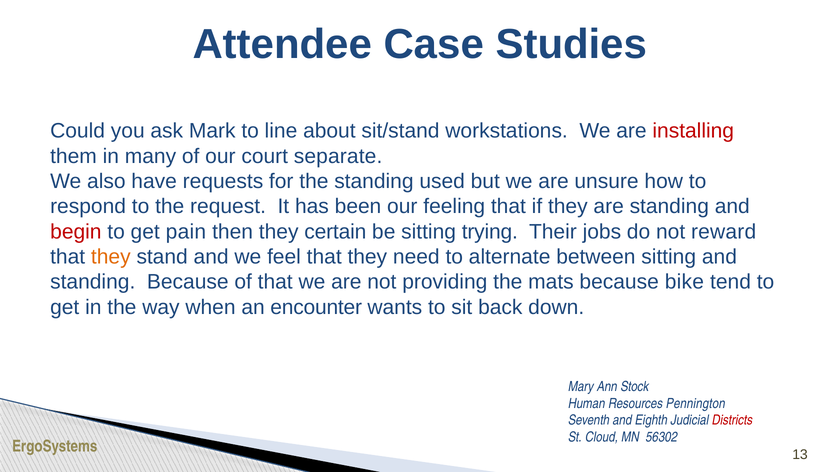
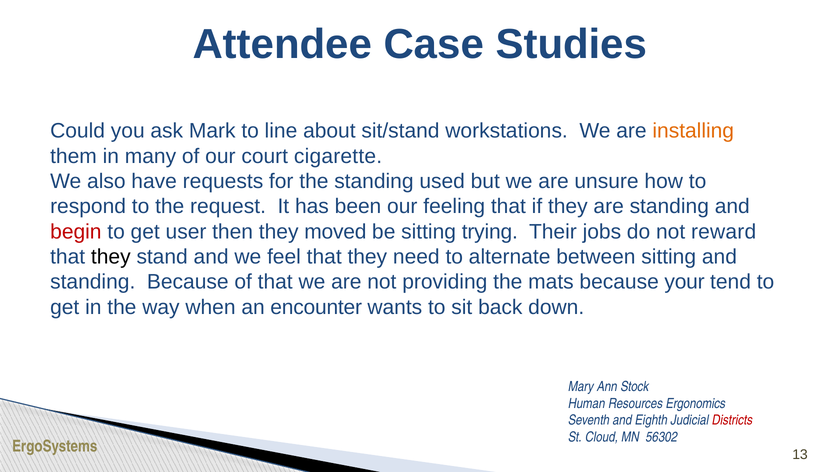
installing colour: red -> orange (693, 131)
separate: separate -> cigarette (338, 156)
pain: pain -> user (186, 232)
certain: certain -> moved (335, 232)
they colour: orange -> black (111, 257)
bike: bike -> your (685, 282)
Pennington: Pennington -> Ergonomics (696, 404)
